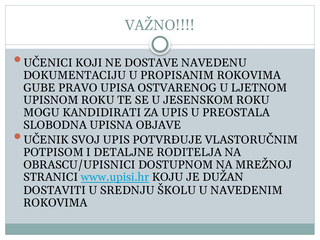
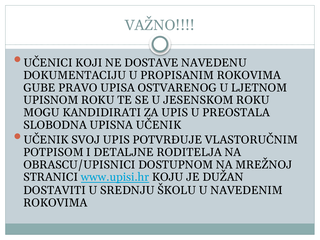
UPISNA OBJAVE: OBJAVE -> UČENIK (159, 125)
